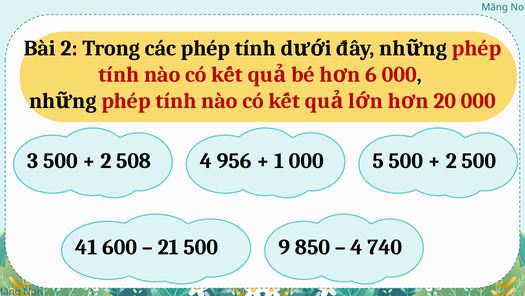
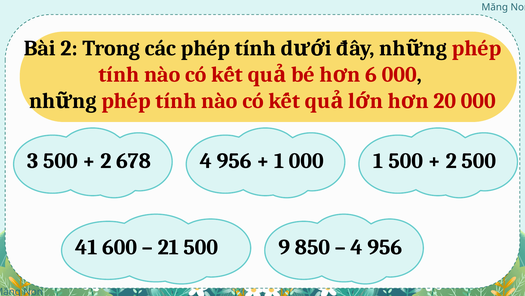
508: 508 -> 678 (134, 161)
000 5: 5 -> 1 (378, 161)
740: 740 -> 956 (385, 247)
